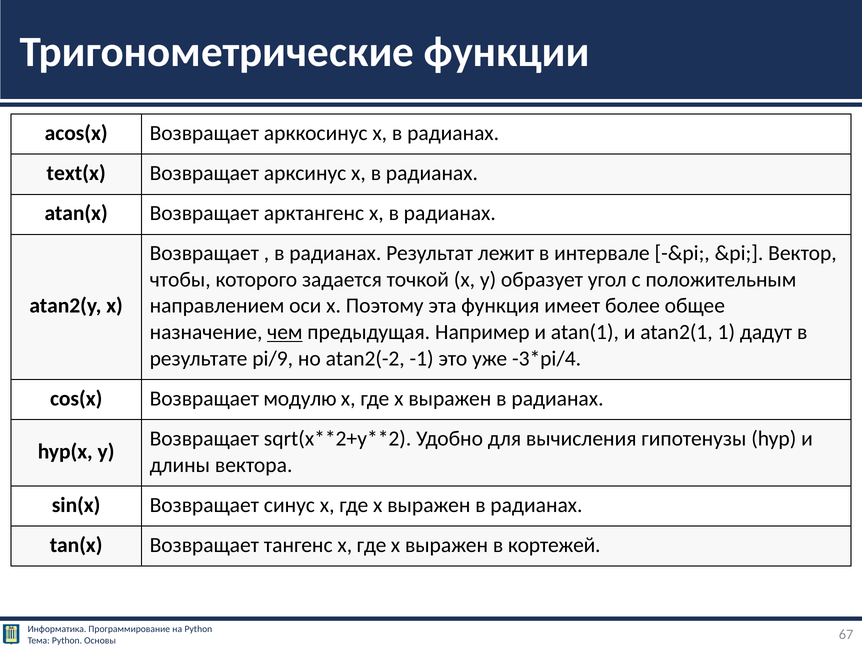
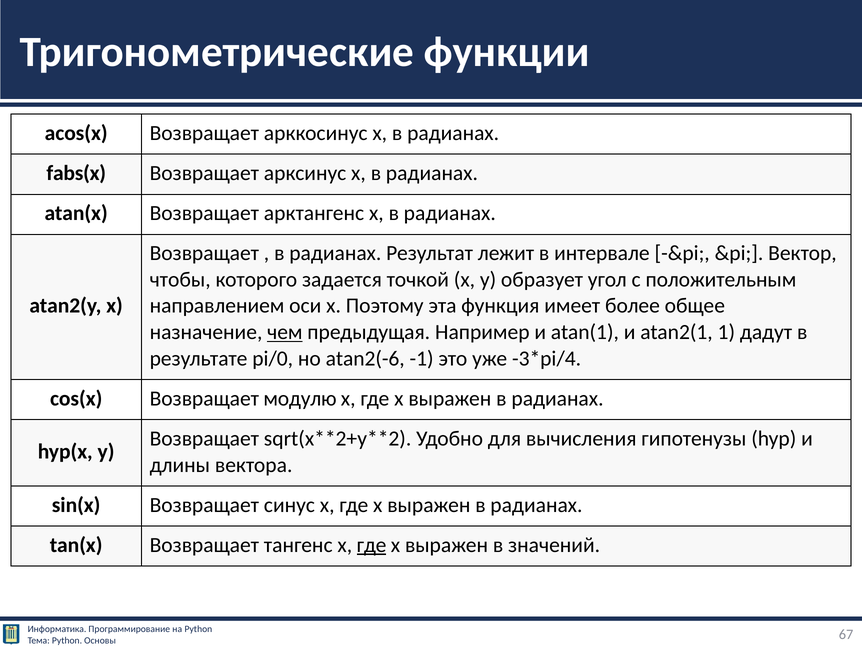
text(x: text(x -> fabs(x (76, 173)
pi/9: pi/9 -> pi/0 (273, 358)
atan2(-2: atan2(-2 -> atan2(-6 (365, 358)
где underline: none -> present (372, 545)
кортежей: кортежей -> значений (554, 545)
